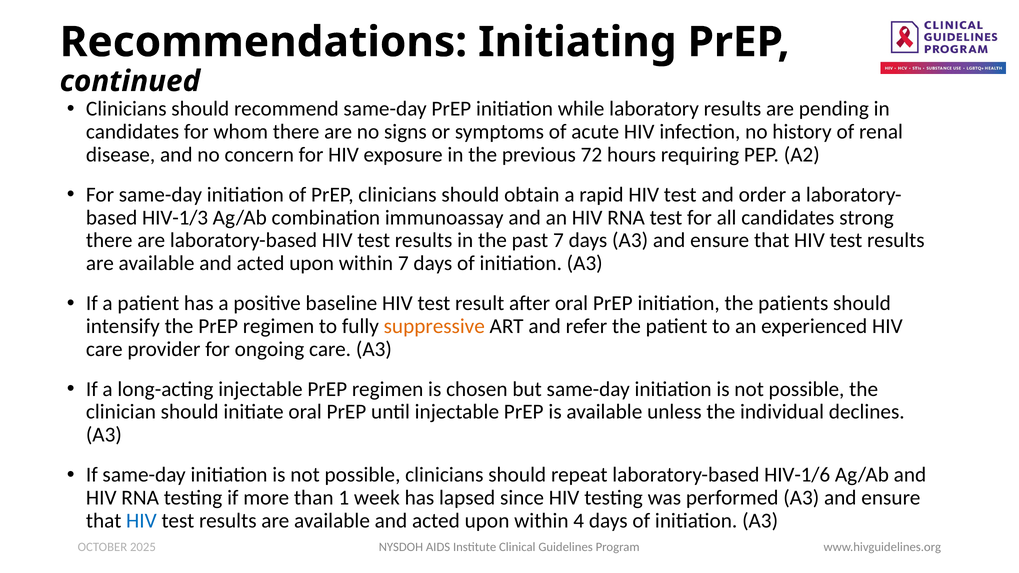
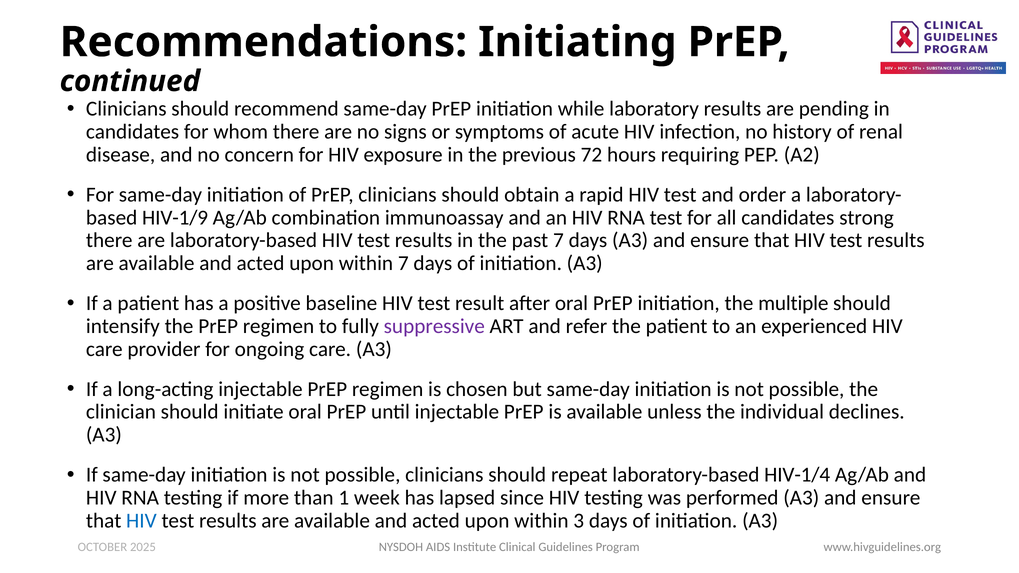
HIV-1/3: HIV-1/3 -> HIV-1/9 (175, 218)
patients: patients -> multiple (793, 303)
suppressive colour: orange -> purple (434, 326)
HIV-1/6: HIV-1/6 -> HIV-1/4 (797, 475)
4: 4 -> 3 (579, 521)
